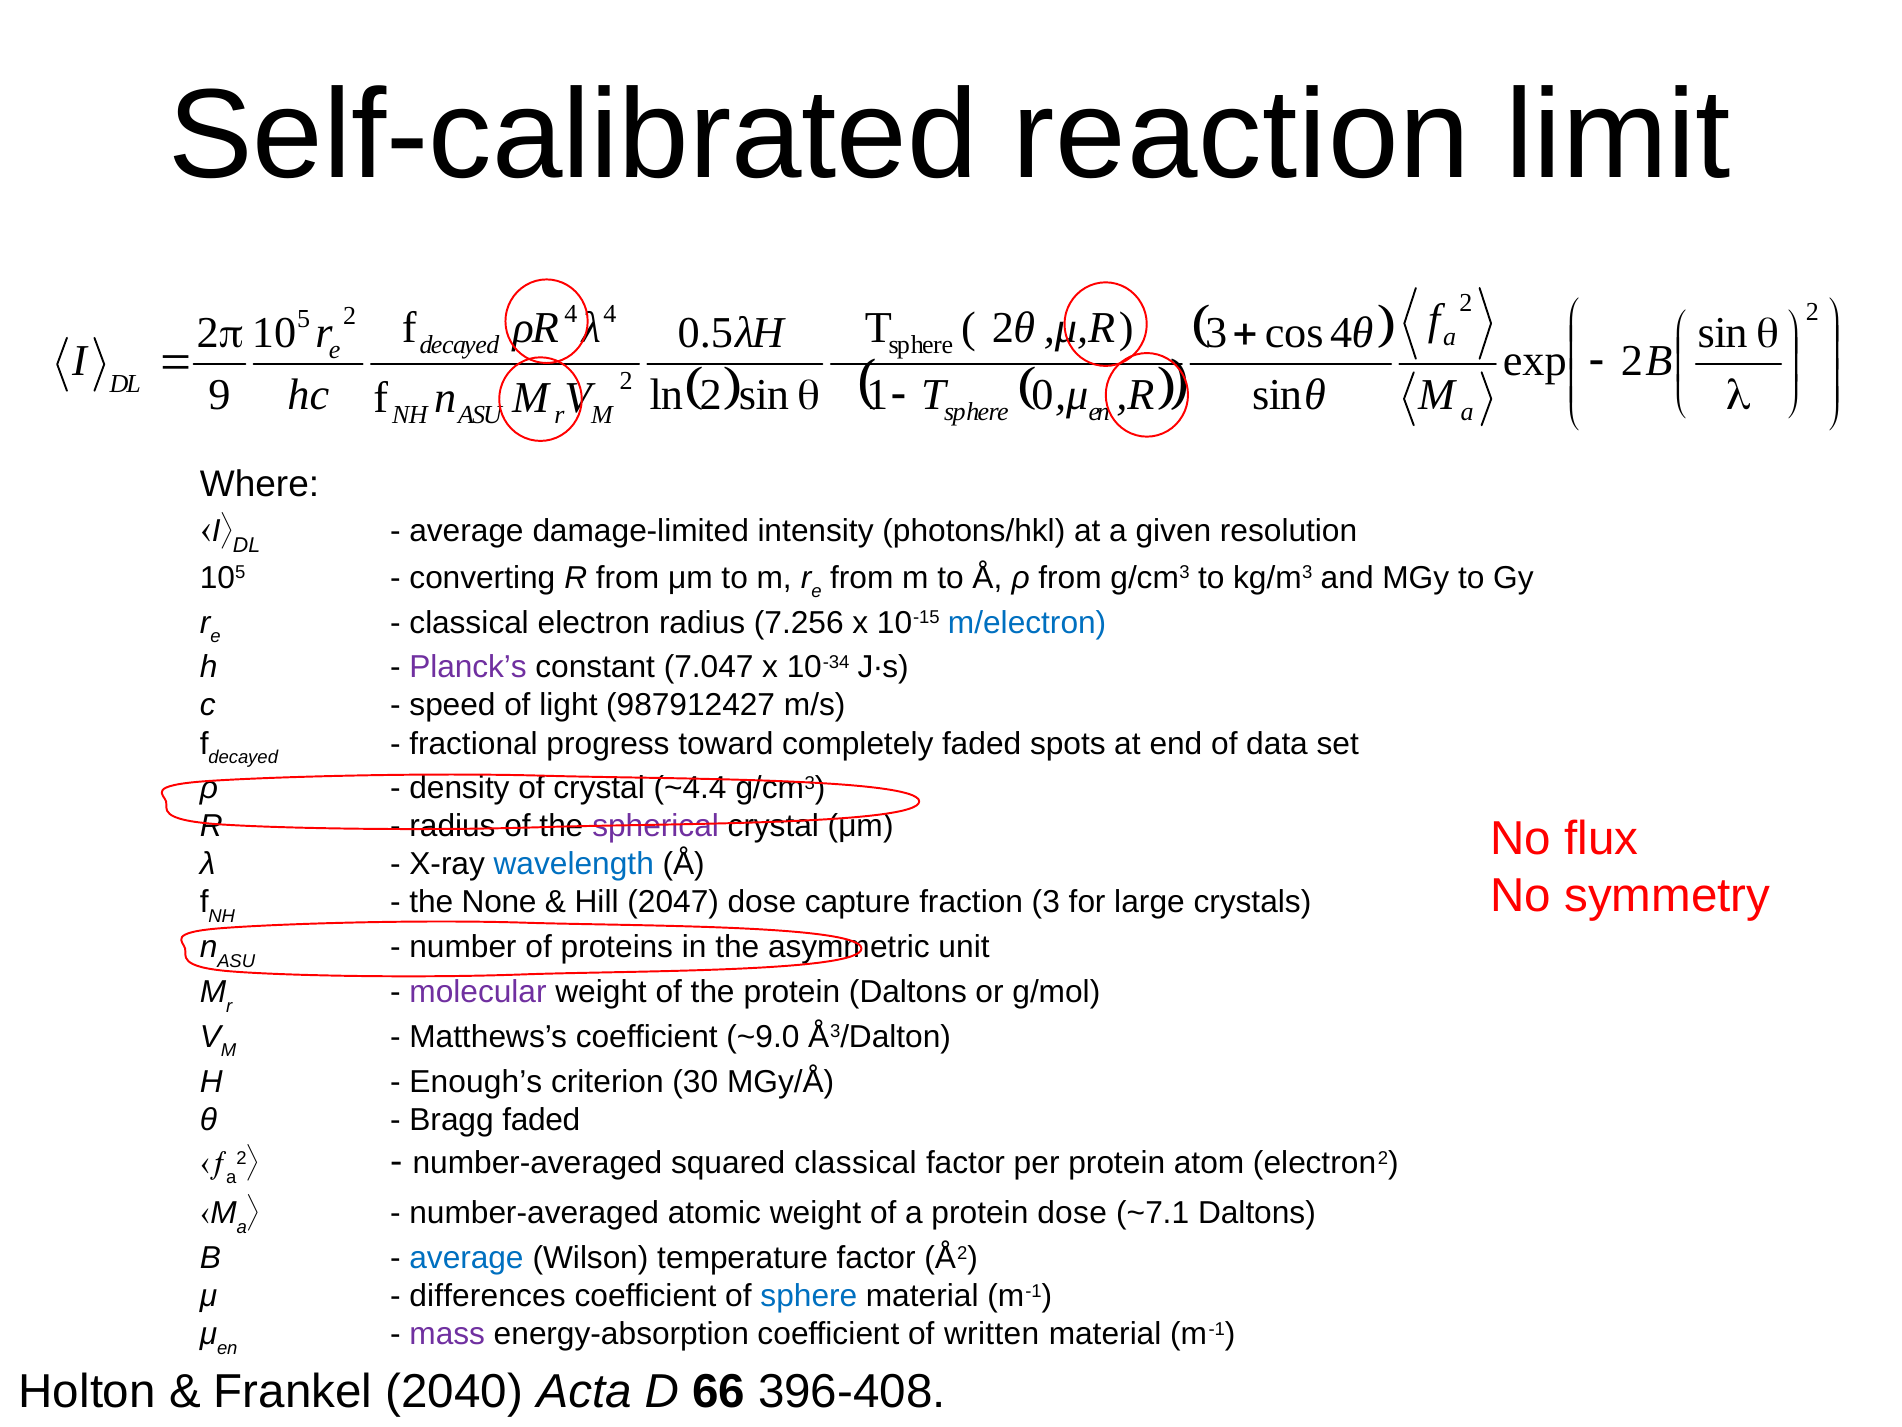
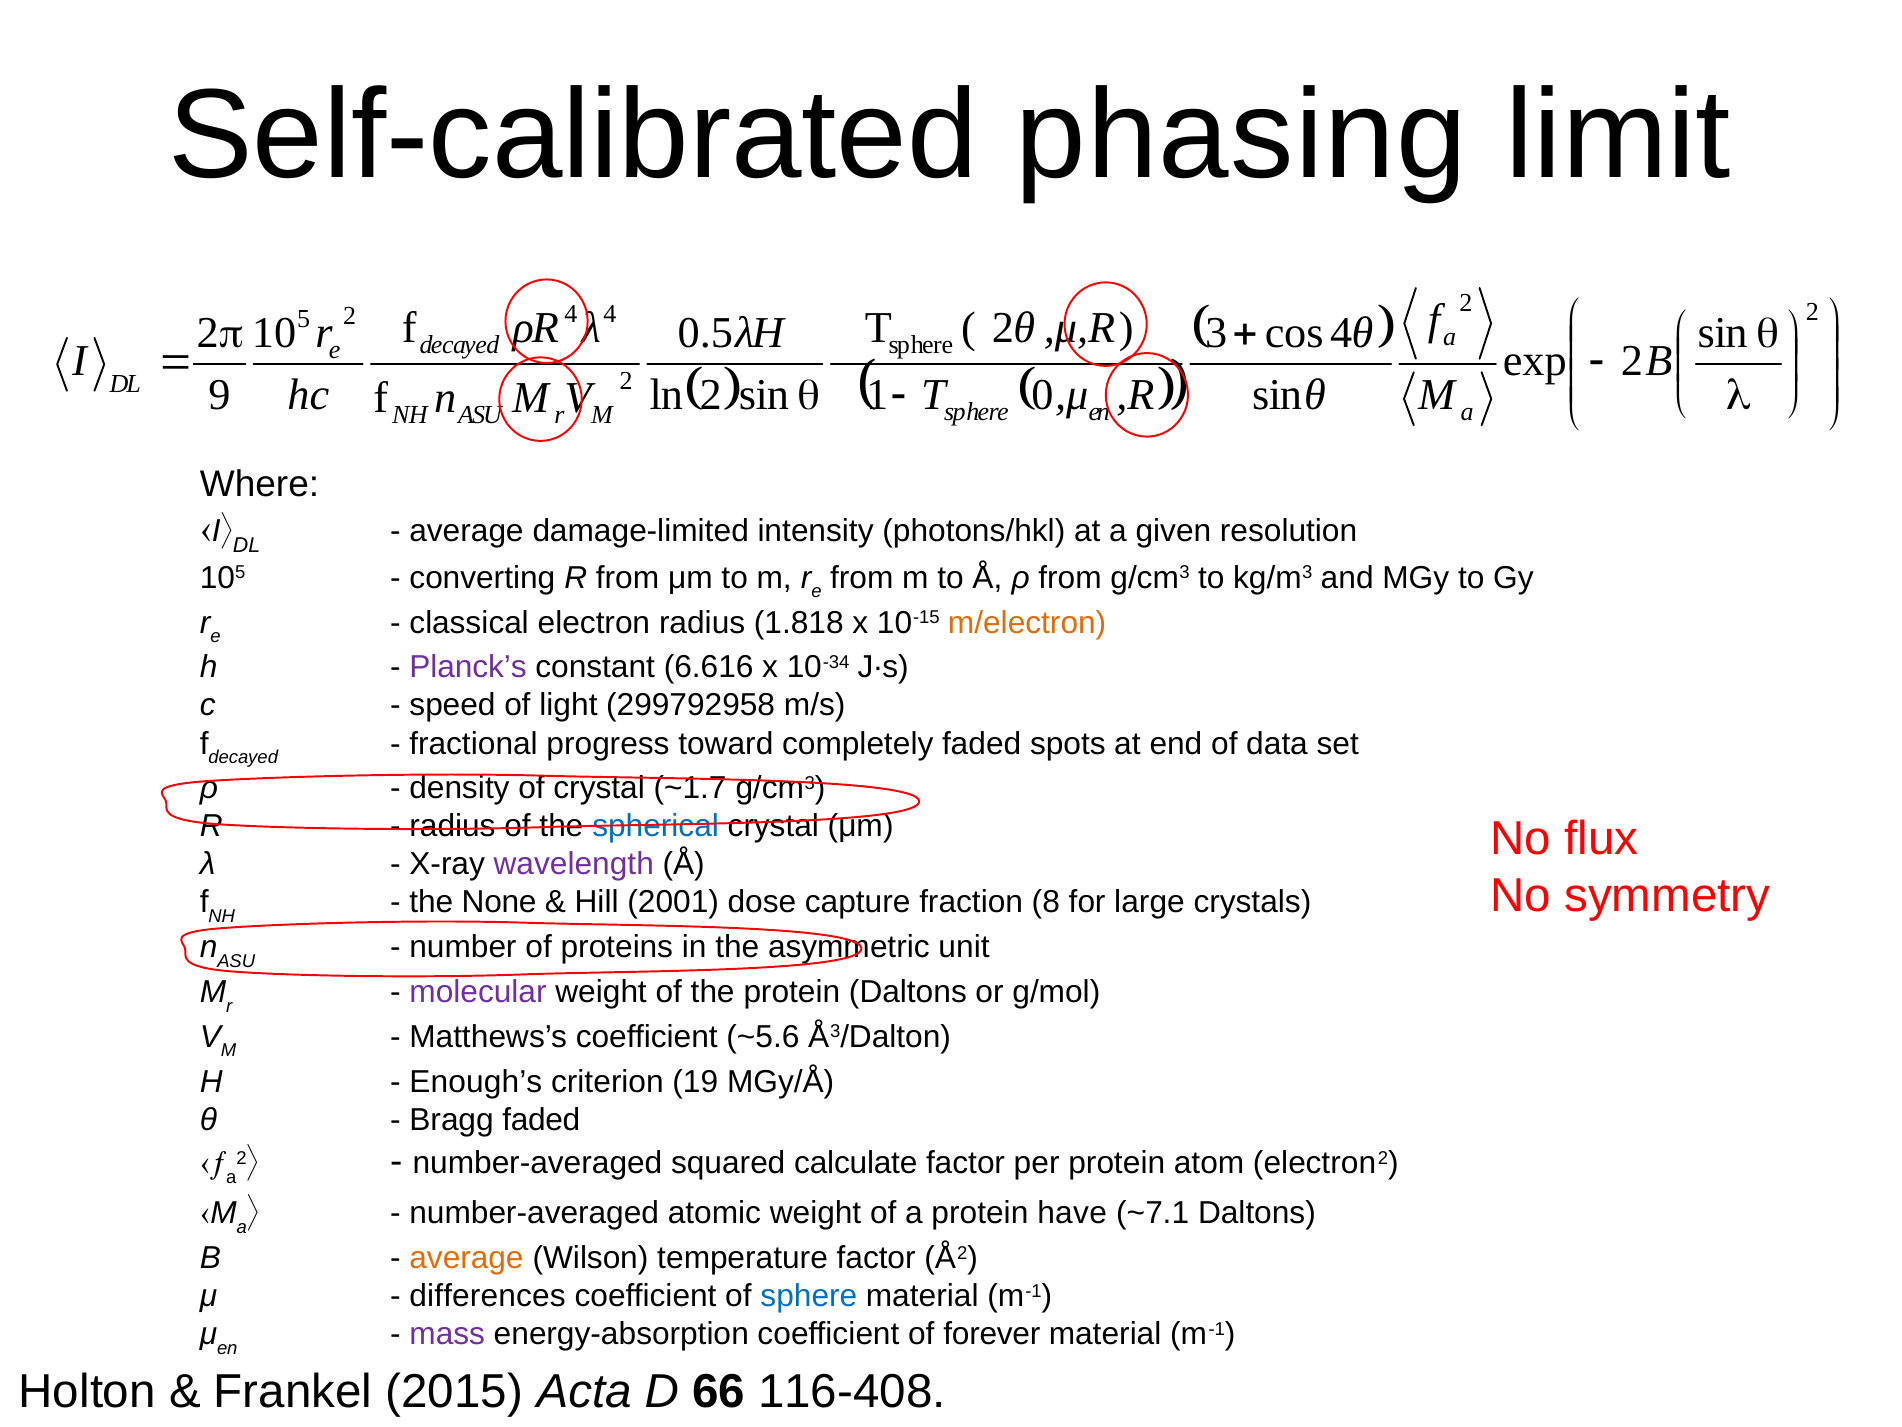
reaction: reaction -> phasing (1241, 136)
7.256: 7.256 -> 1.818 (799, 622)
m/electron colour: blue -> orange (1027, 622)
7.047: 7.047 -> 6.616 (709, 667)
987912427: 987912427 -> 299792958 (691, 705)
~4.4: ~4.4 -> ~1.7 (690, 788)
spherical colour: purple -> blue (656, 826)
wavelength colour: blue -> purple (574, 864)
2047: 2047 -> 2001 (673, 902)
fraction 3: 3 -> 8 (1046, 902)
~9.0: ~9.0 -> ~5.6 (763, 1037)
30: 30 -> 19 (695, 1081)
squared classical: classical -> calculate (856, 1163)
protein dose: dose -> have (1072, 1213)
average colour: blue -> orange (467, 1258)
written: written -> forever (992, 1334)
2040: 2040 -> 2015 (454, 1391)
396-408: 396-408 -> 116-408 (852, 1391)
